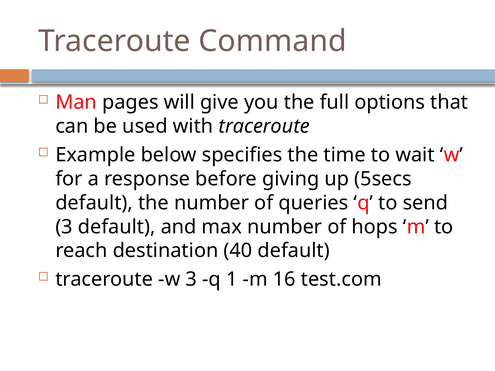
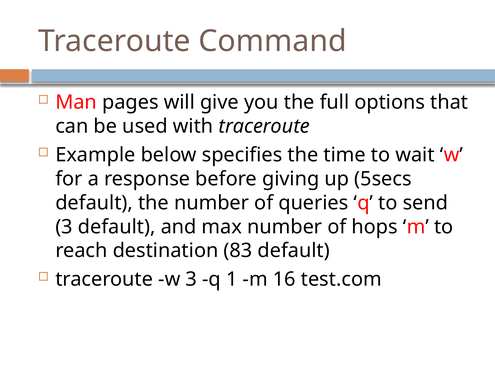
40: 40 -> 83 (238, 251)
